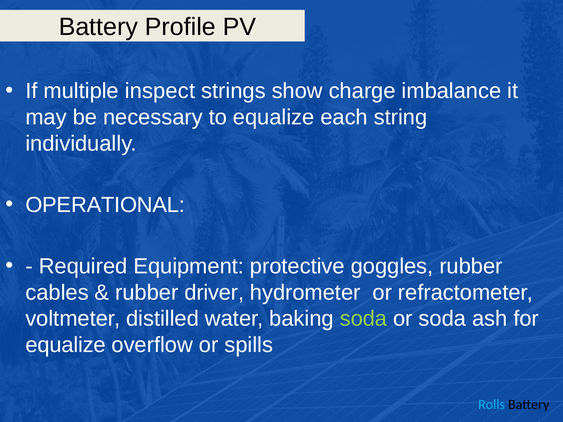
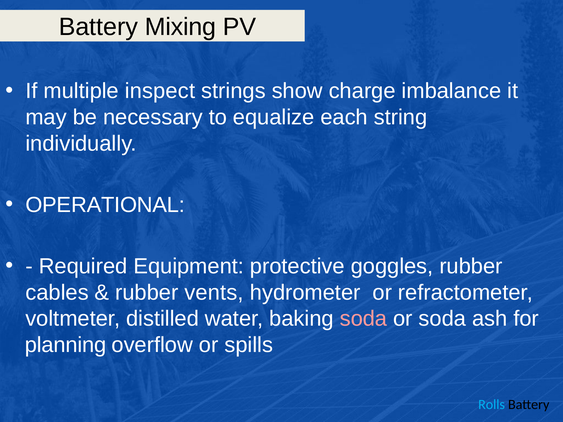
Profile: Profile -> Mixing (181, 27)
driver: driver -> vents (214, 293)
soda colour: light green -> pink (363, 319)
equalize: equalize -> planning (66, 345)
